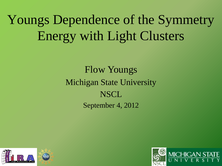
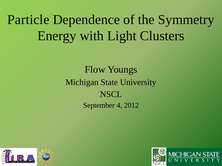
Youngs: Youngs -> Particle (28, 20)
